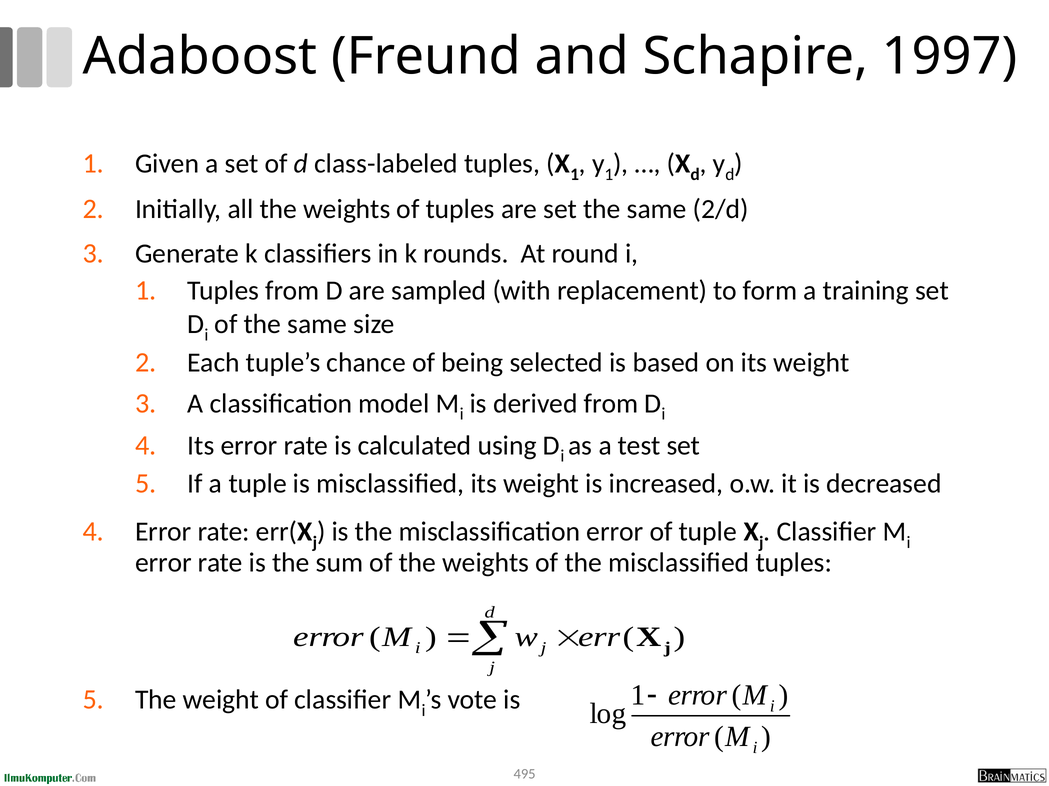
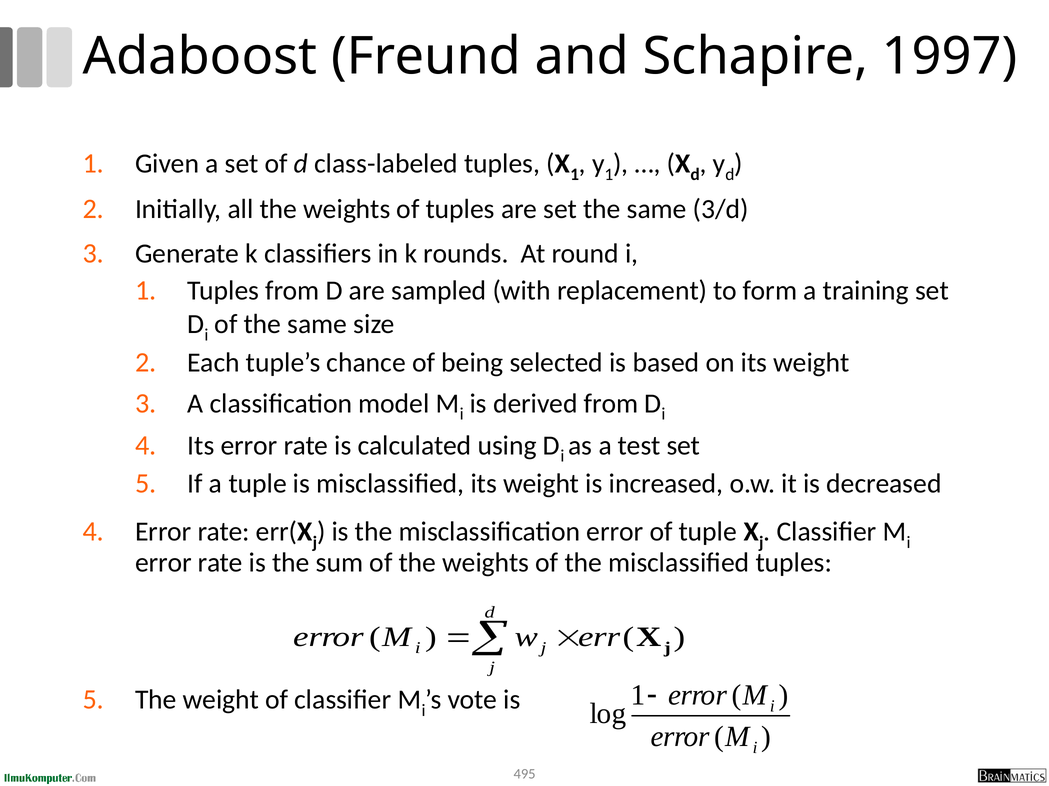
2/d: 2/d -> 3/d (721, 209)
